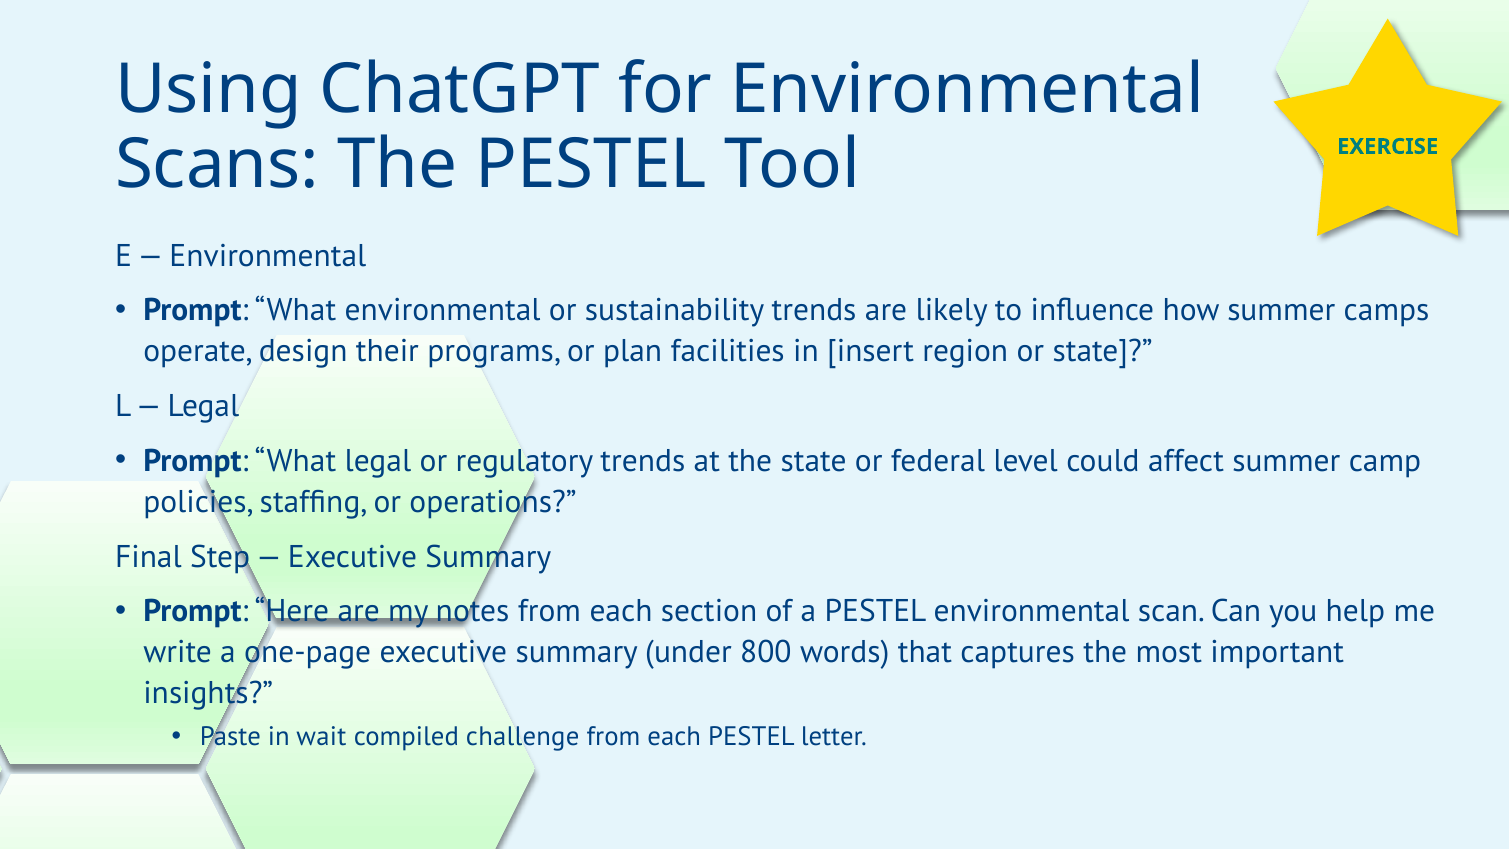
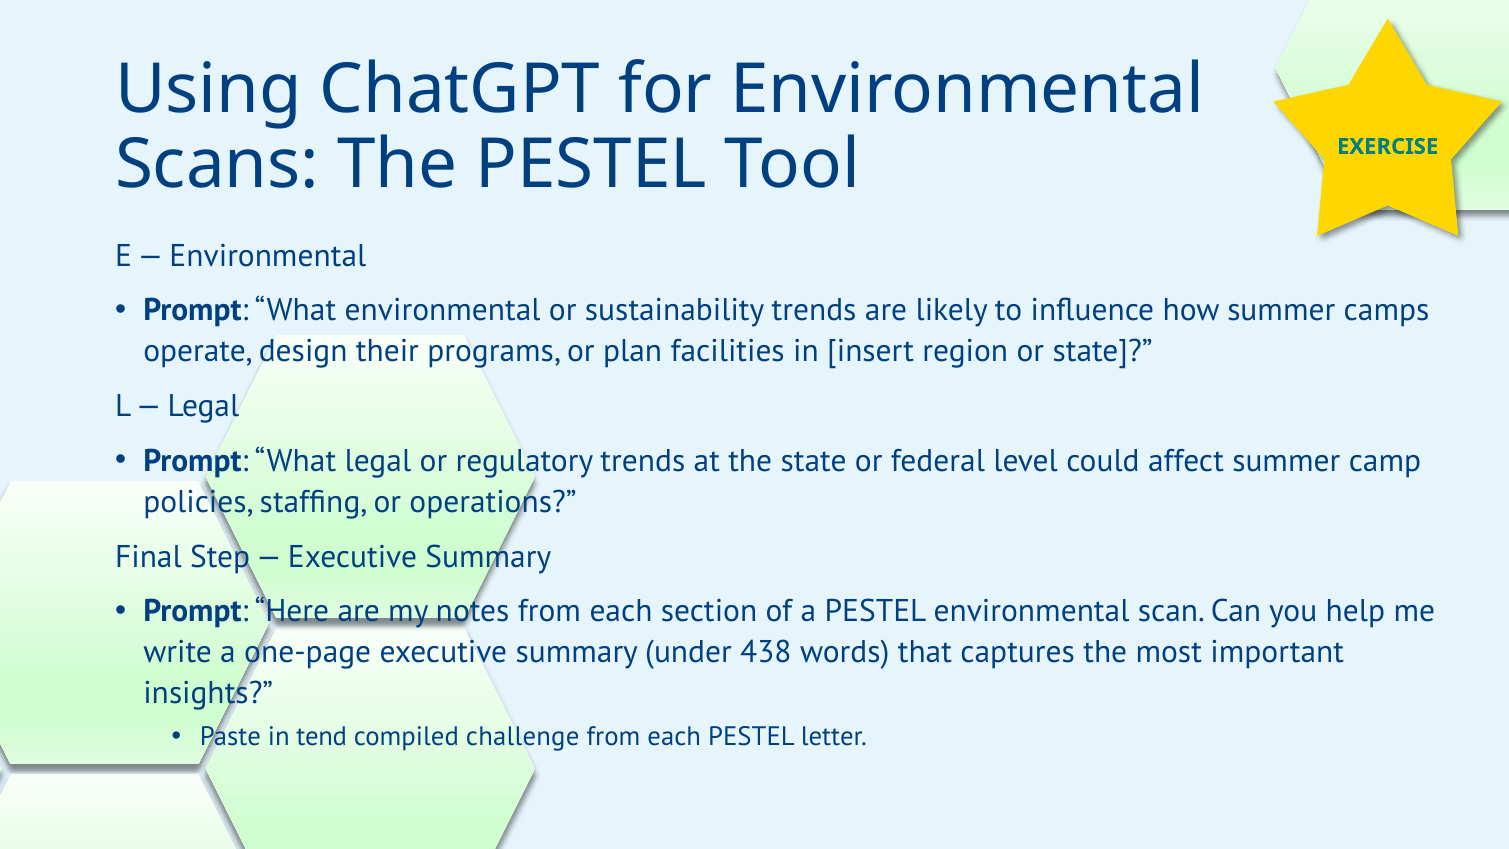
800: 800 -> 438 (766, 652)
wait: wait -> tend (322, 737)
